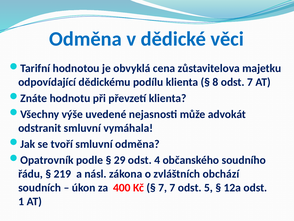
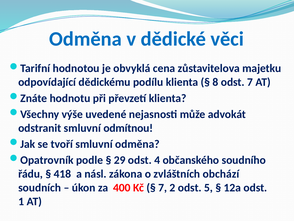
vymáhala: vymáhala -> odmítnou (128, 128)
219: 219 -> 418 (62, 174)
7 7: 7 -> 2 (172, 187)
